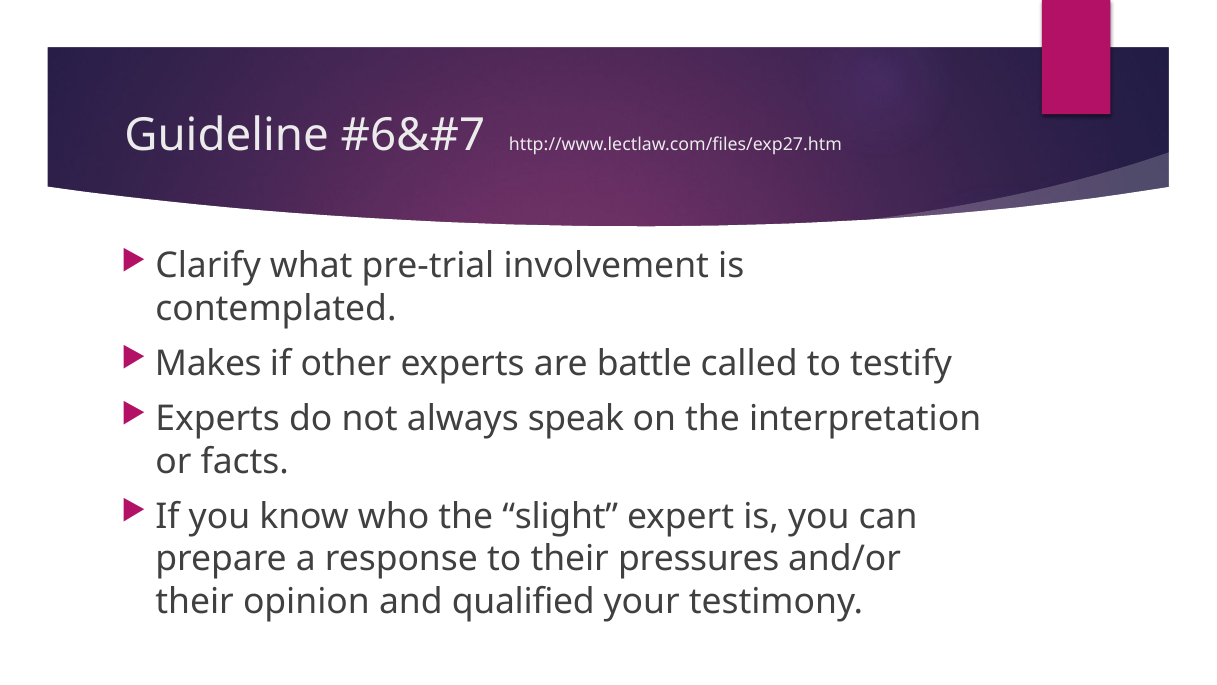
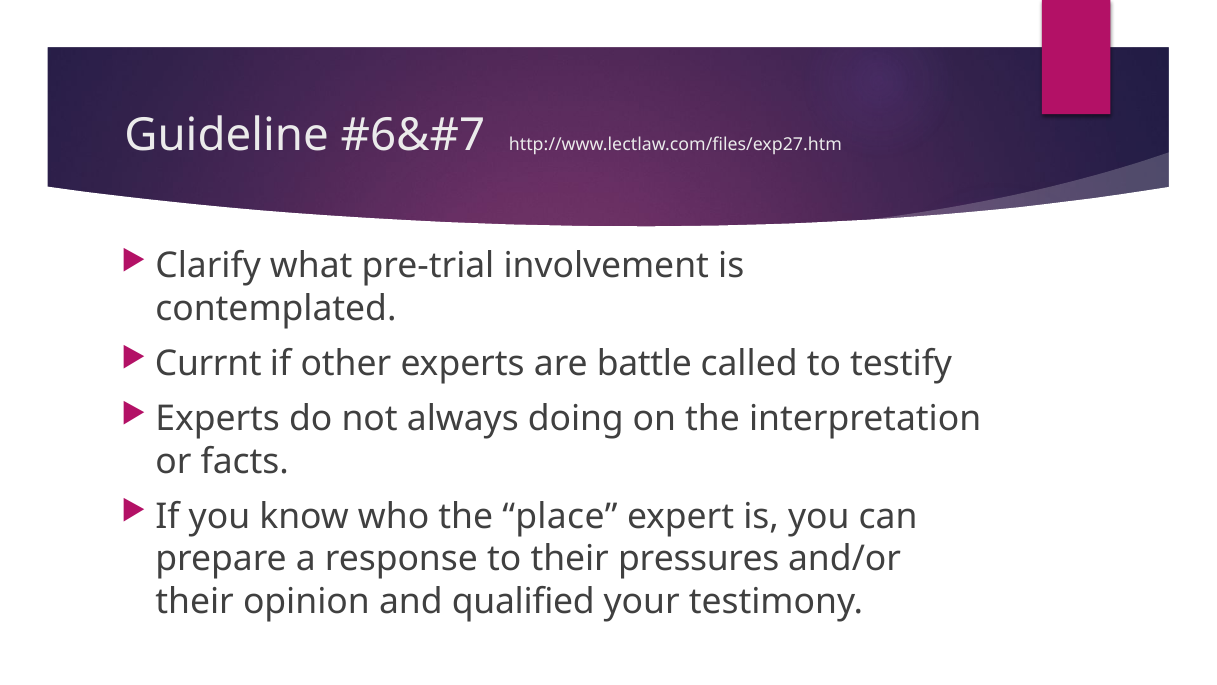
Makes: Makes -> Currnt (208, 363)
speak: speak -> doing (576, 419)
slight: slight -> place (560, 516)
